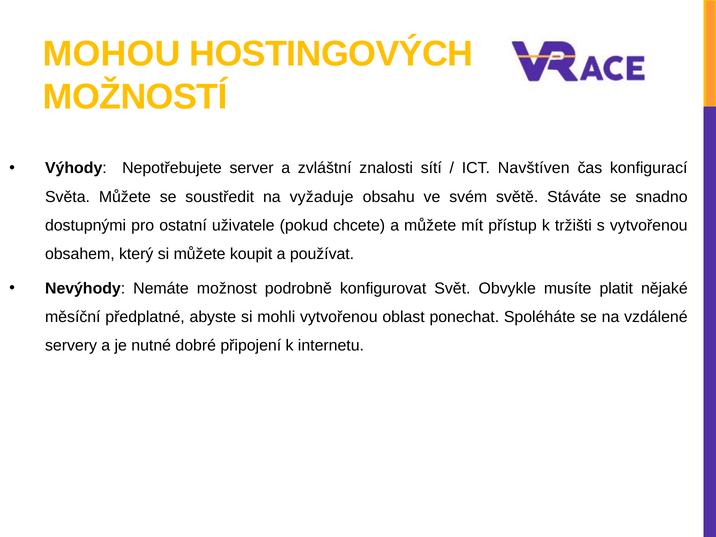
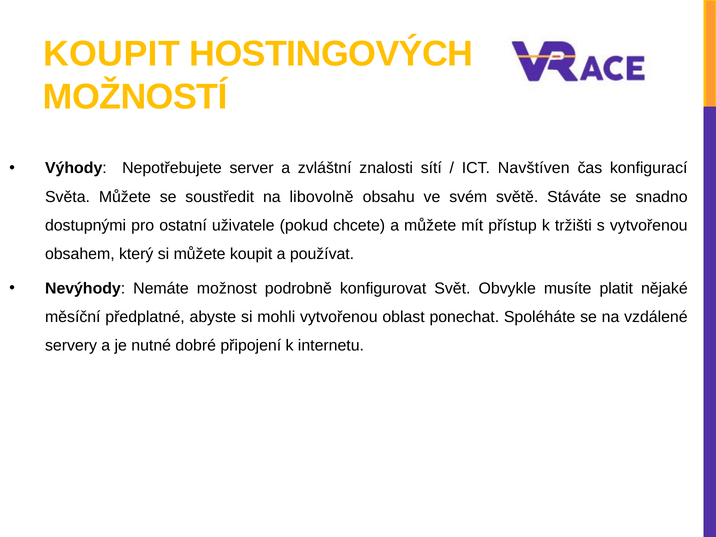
MOHOU: MOHOU -> KOUPIT (112, 54)
vyžaduje: vyžaduje -> libovolně (322, 197)
